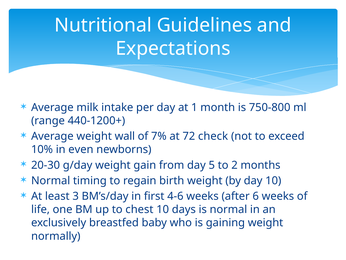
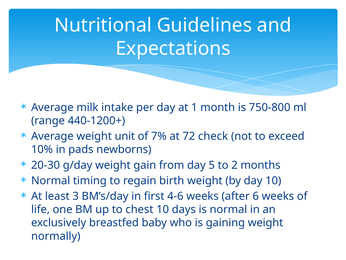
wall: wall -> unit (125, 136)
even: even -> pads (81, 149)
